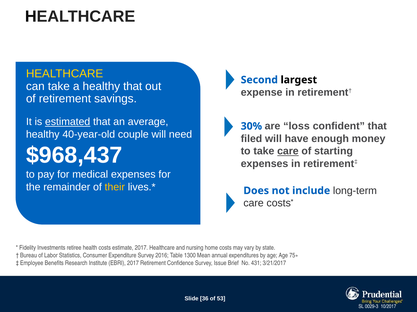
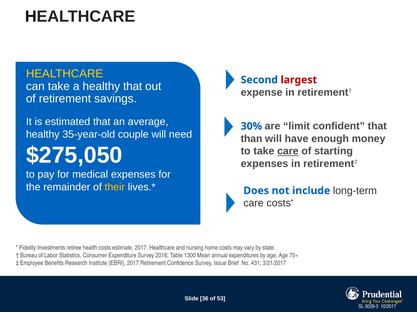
largest colour: black -> red (299, 80)
estimated underline: present -> none (68, 122)
loss: loss -> limit (297, 126)
40-year-old: 40-year-old -> 35-year-old (89, 135)
filed: filed -> than (252, 139)
$968,437: $968,437 -> $275,050 (74, 156)
